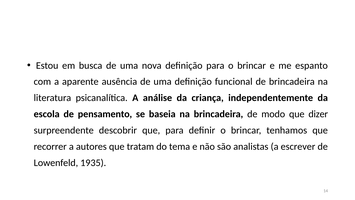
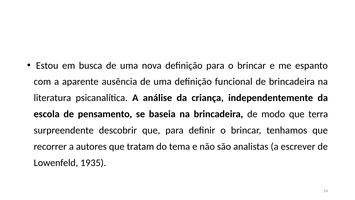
dizer: dizer -> terra (318, 114)
